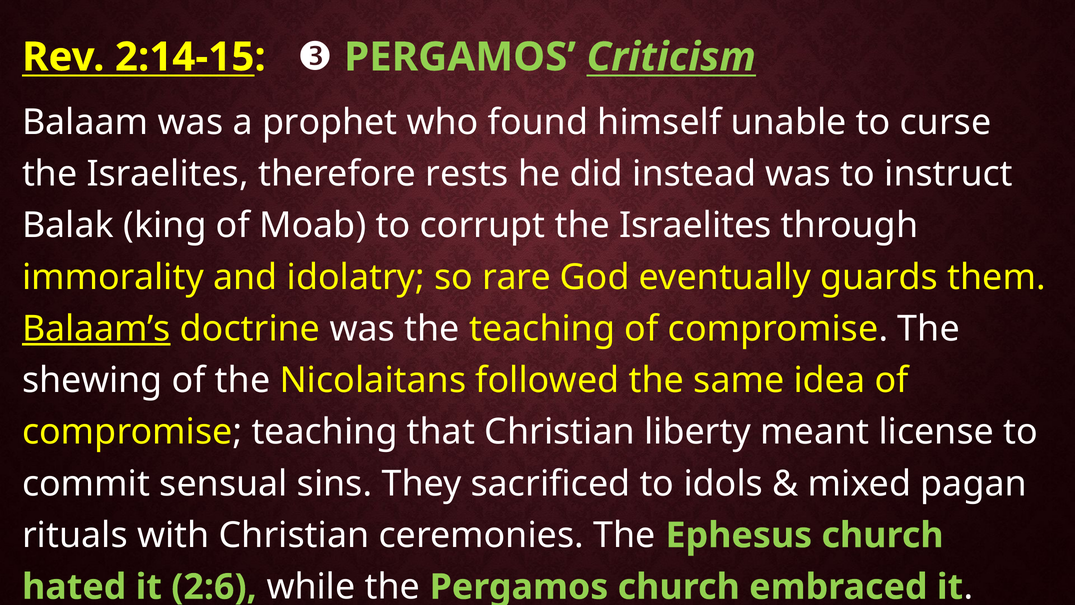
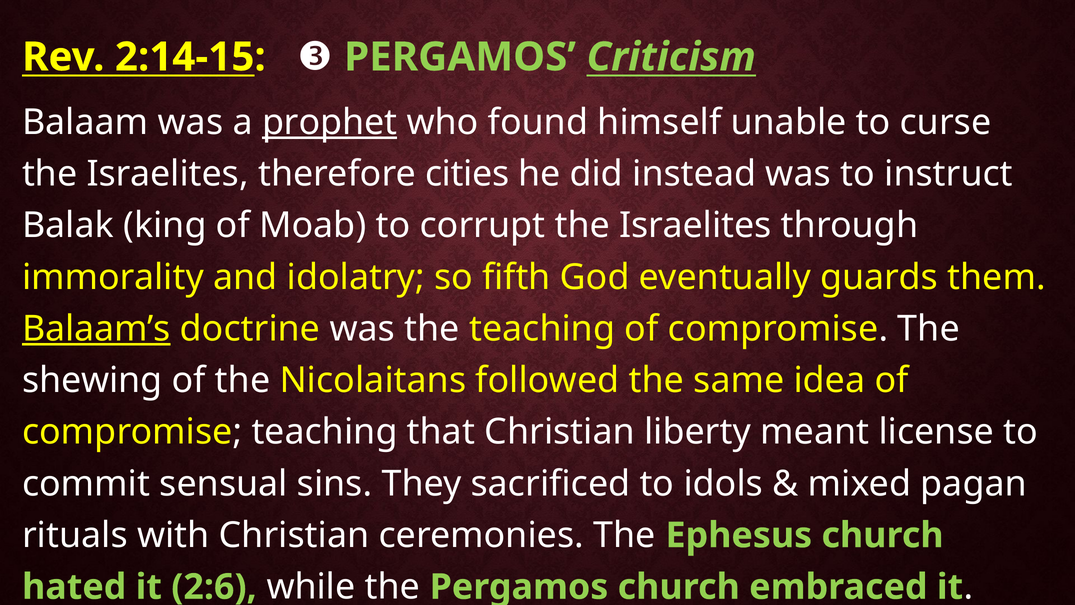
prophet underline: none -> present (330, 122)
rests: rests -> cities (467, 174)
rare: rare -> fifth (516, 277)
